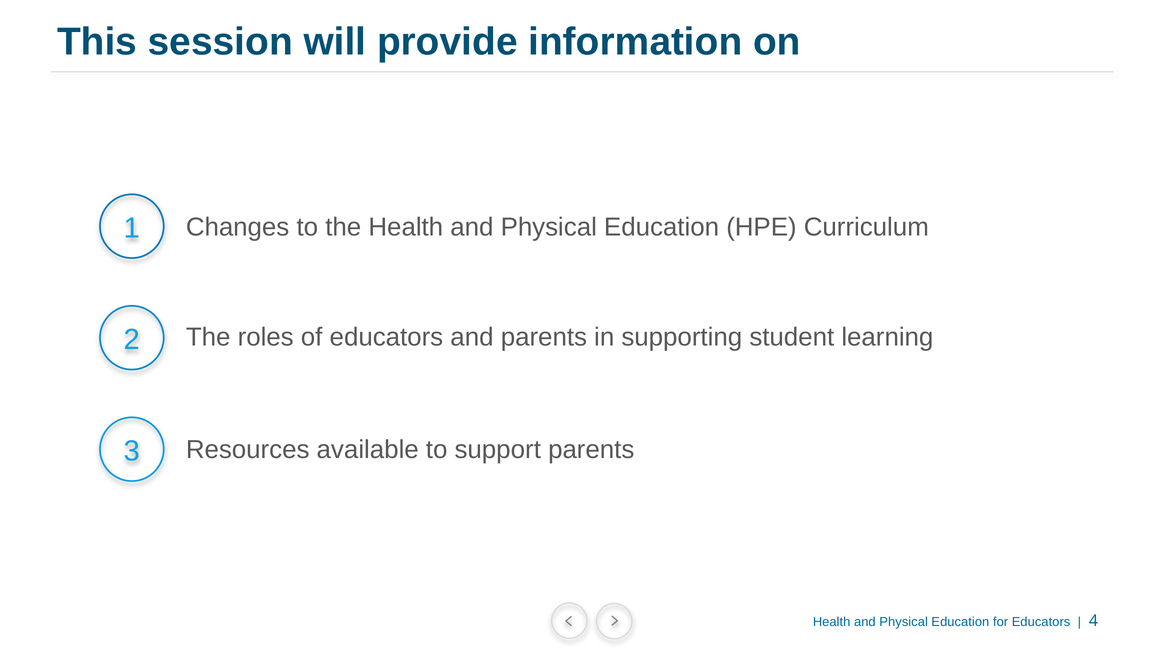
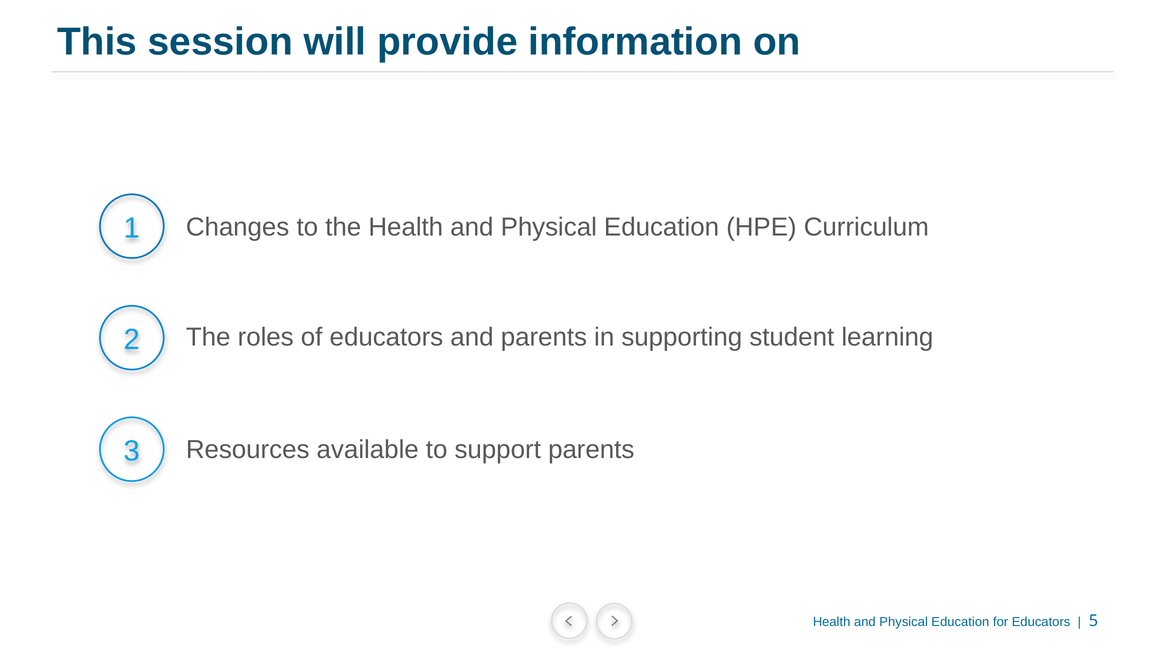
4: 4 -> 5 (1093, 621)
